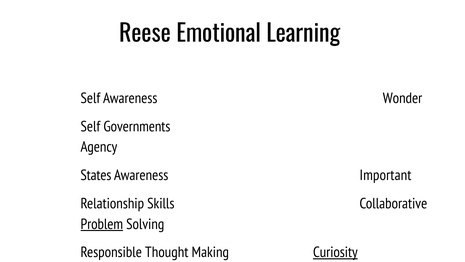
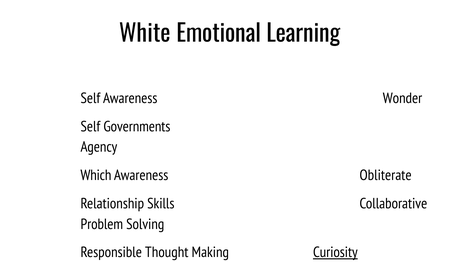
Reese: Reese -> White (145, 34)
States: States -> Which (96, 175)
Important: Important -> Obliterate (386, 175)
Problem underline: present -> none (102, 224)
